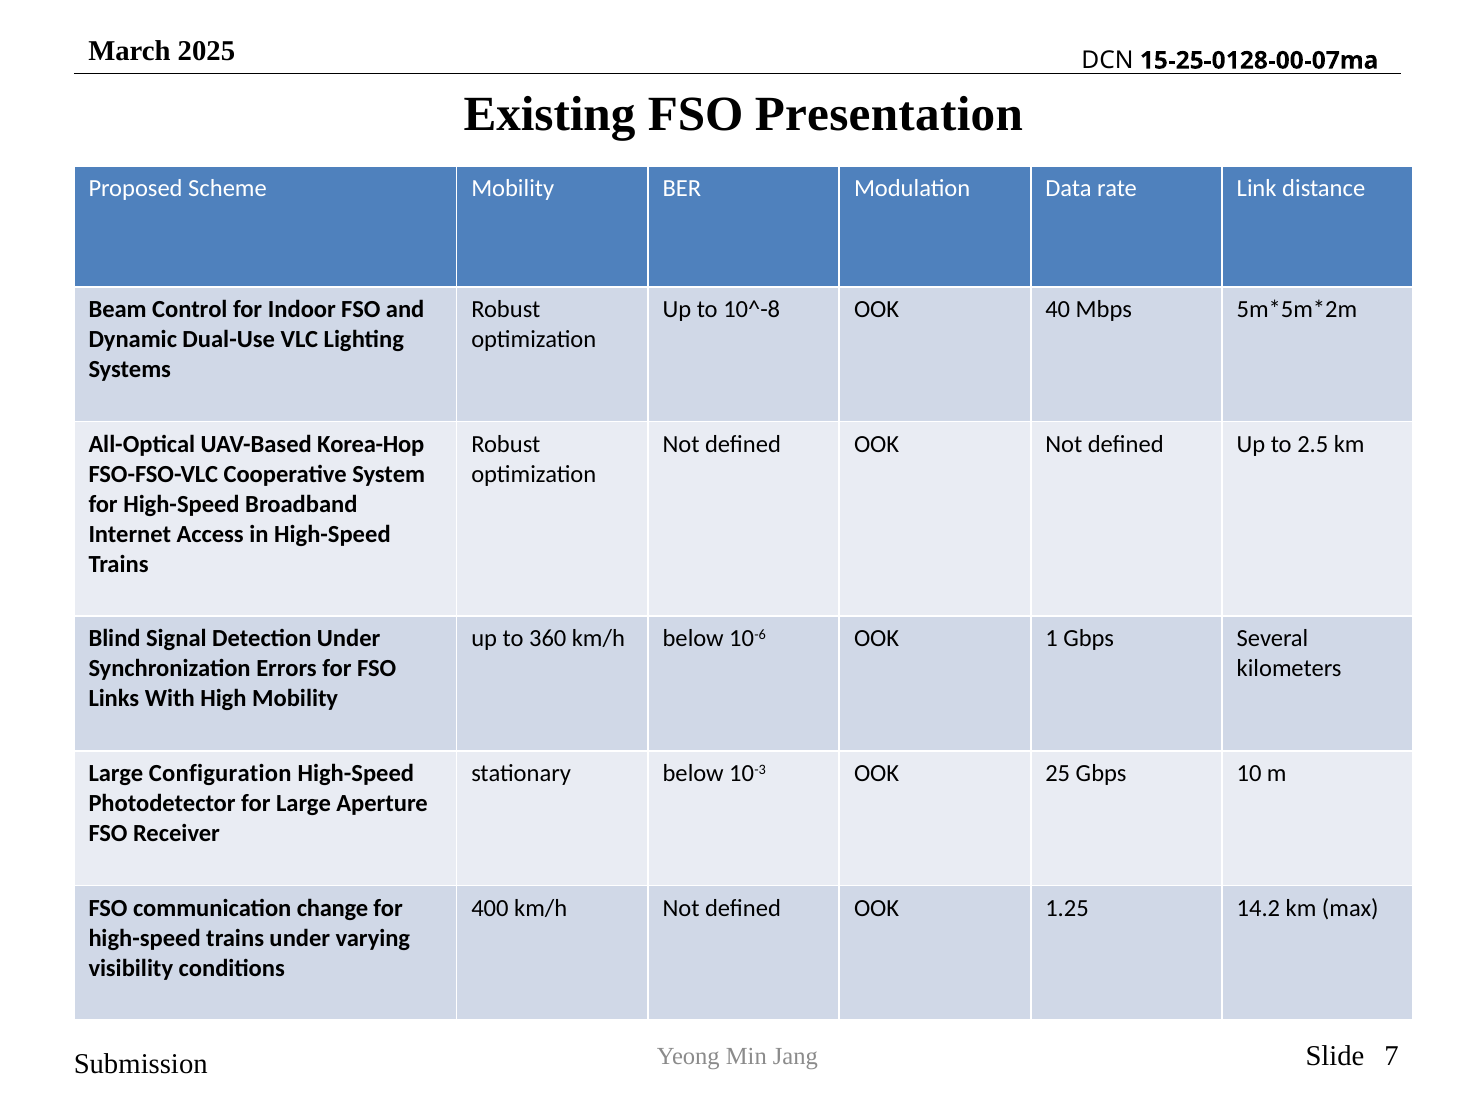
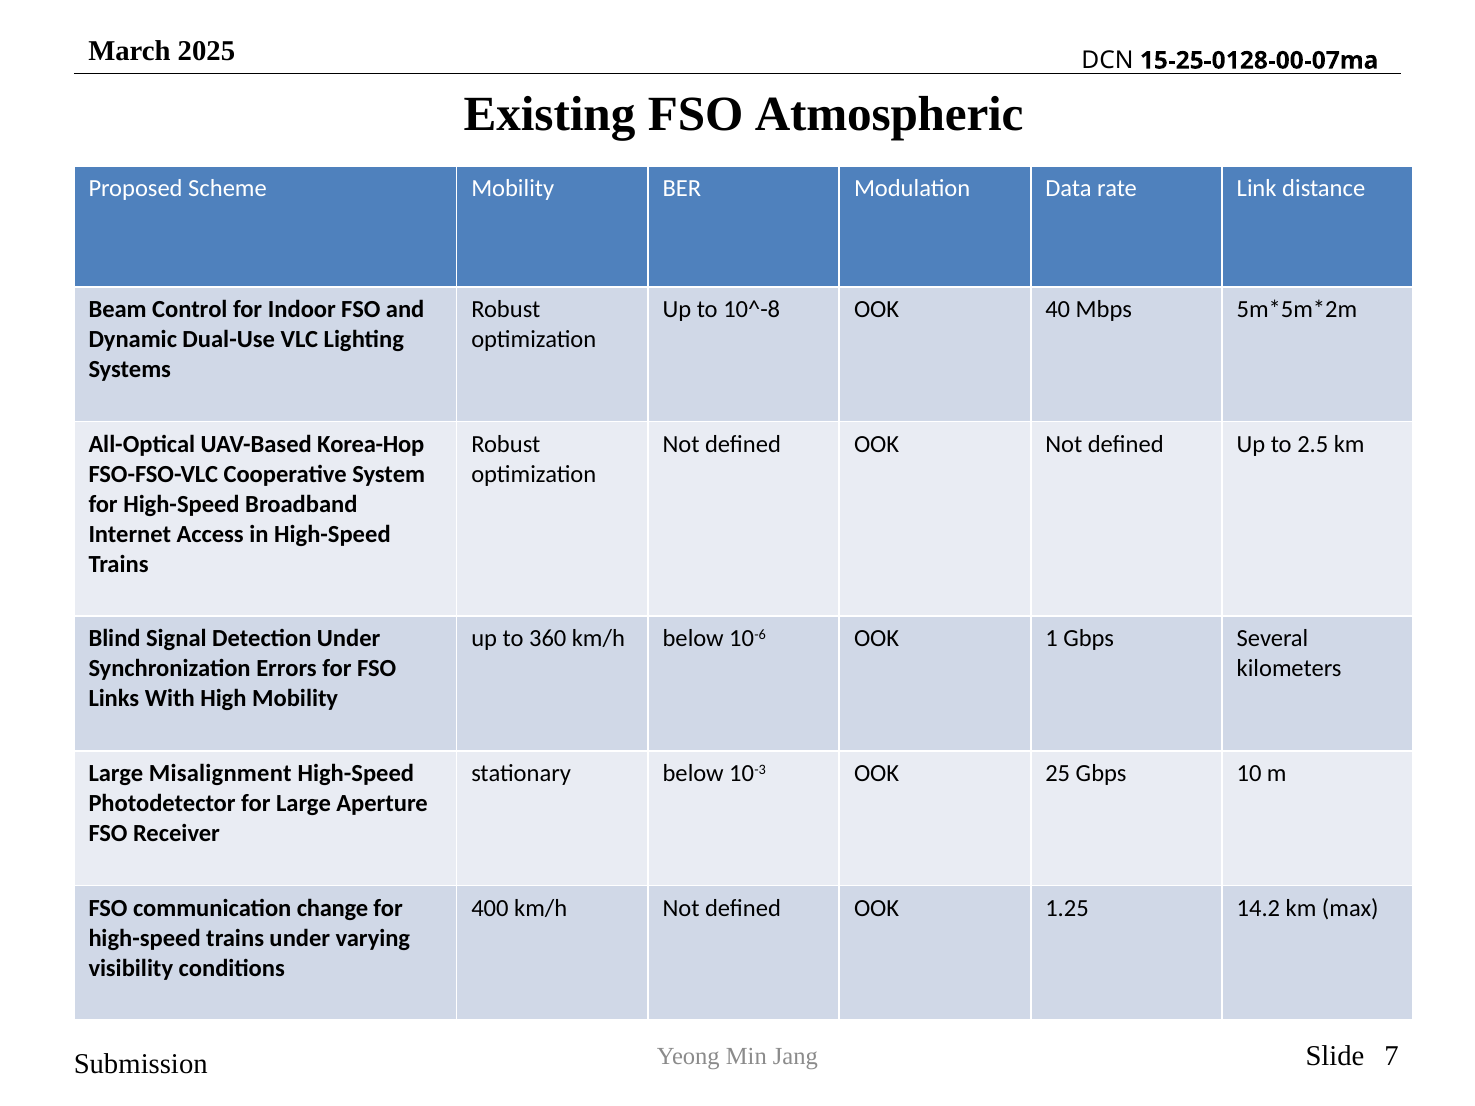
Presentation: Presentation -> Atmospheric (889, 114)
Configuration: Configuration -> Misalignment (220, 774)
